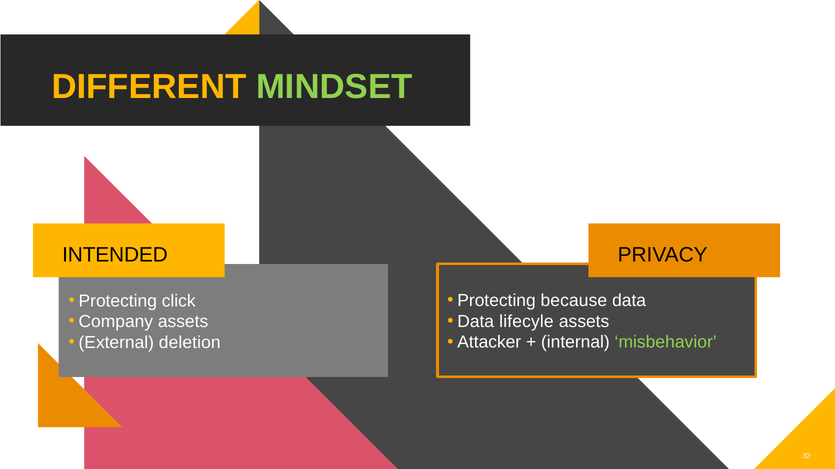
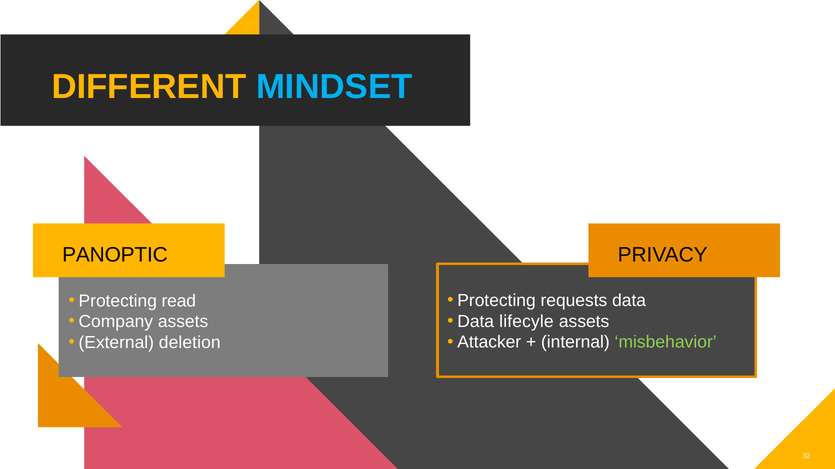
MINDSET colour: light green -> light blue (334, 87)
INTENDED: INTENDED -> PANOPTIC (115, 255)
because: because -> requests (574, 301)
click: click -> read (179, 301)
